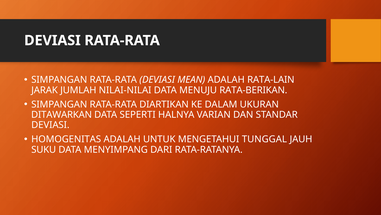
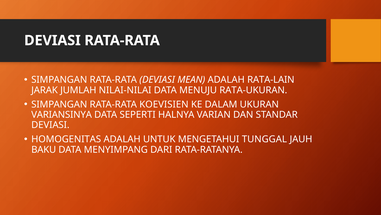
RATA-BERIKAN: RATA-BERIKAN -> RATA-UKURAN (253, 90)
DIARTIKAN: DIARTIKAN -> KOEVISIEN (164, 104)
DITAWARKAN: DITAWARKAN -> VARIANSINYA (62, 114)
SUKU: SUKU -> BAKU (44, 149)
